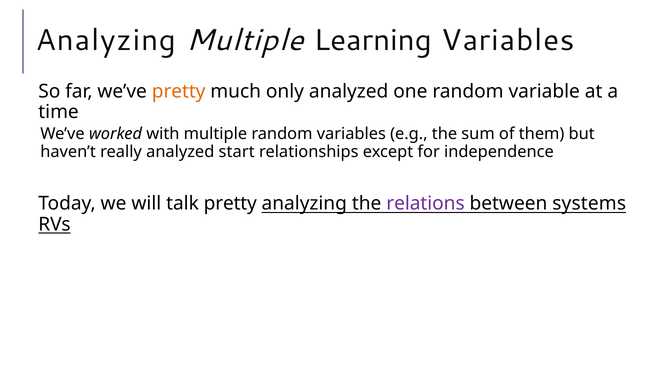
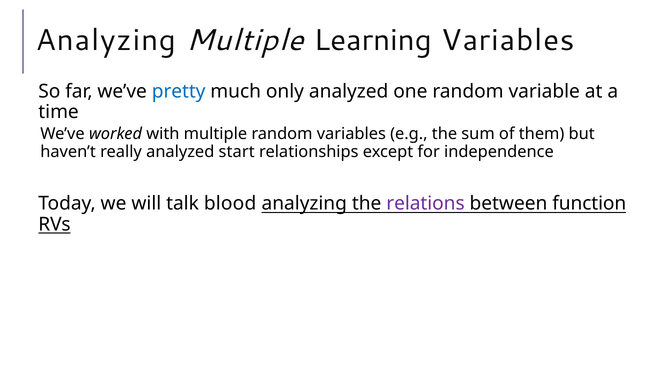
pretty colour: orange -> blue (179, 91)
talk pretty: pretty -> blood (230, 204)
systems: systems -> function (589, 204)
